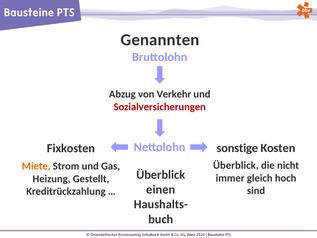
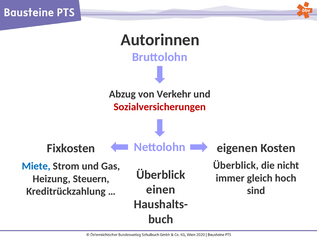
Genannten: Genannten -> Autorinnen (160, 40)
sonstige: sonstige -> eigenen (237, 148)
Miete colour: orange -> blue (36, 166)
Gestellt: Gestellt -> Steuern (91, 179)
